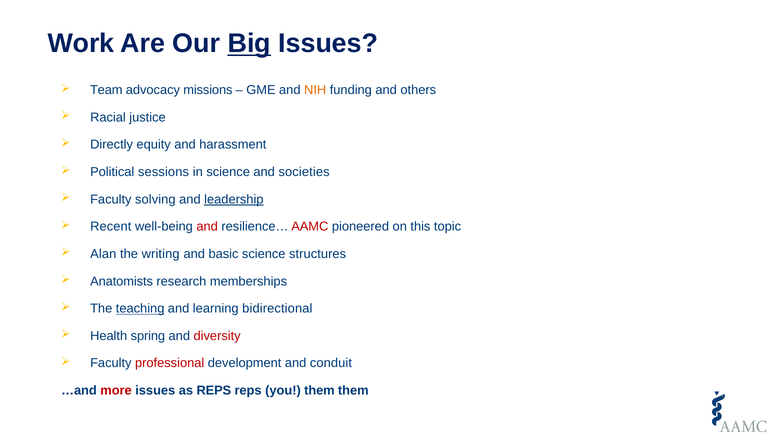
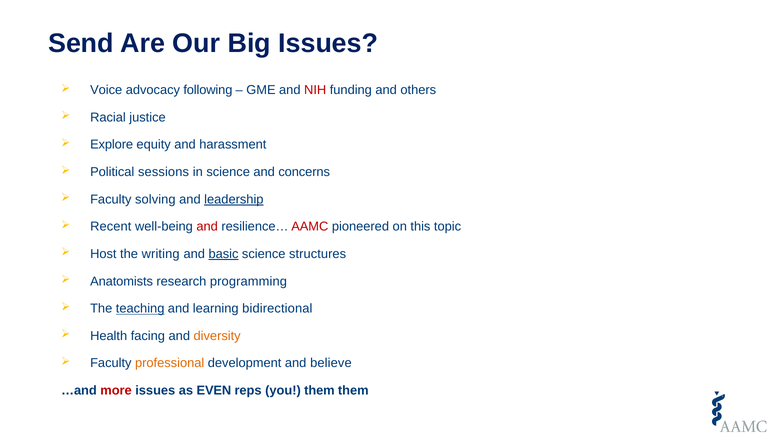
Work: Work -> Send (81, 44)
Big underline: present -> none (249, 44)
Team: Team -> Voice (106, 90)
missions: missions -> following (208, 90)
NIH colour: orange -> red (315, 90)
Directly: Directly -> Explore (112, 145)
societies: societies -> concerns (304, 172)
Alan: Alan -> Host (103, 254)
basic underline: none -> present (224, 254)
memberships: memberships -> programming (248, 281)
spring: spring -> facing (148, 336)
diversity colour: red -> orange (217, 336)
professional colour: red -> orange (170, 363)
conduit: conduit -> believe (331, 363)
as REPS: REPS -> EVEN (214, 390)
